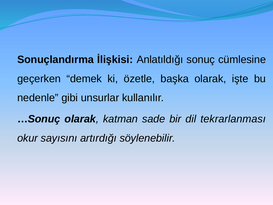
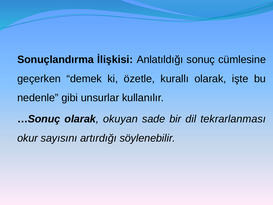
başka: başka -> kurallı (175, 79)
katman: katman -> okuyan (120, 119)
